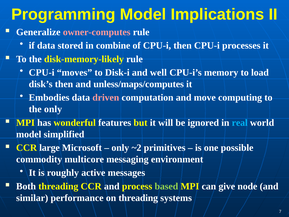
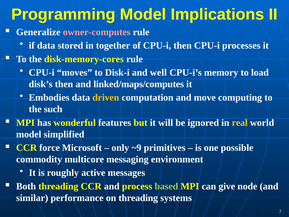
combine: combine -> together (113, 45)
disk-memory-likely: disk-memory-likely -> disk-memory-cores (84, 59)
unless/maps/computes: unless/maps/computes -> linked/maps/computes (139, 84)
driven colour: pink -> yellow (106, 97)
the only: only -> such (53, 109)
real colour: light blue -> yellow (240, 123)
large: large -> force (50, 148)
~2: ~2 -> ~9 (136, 148)
